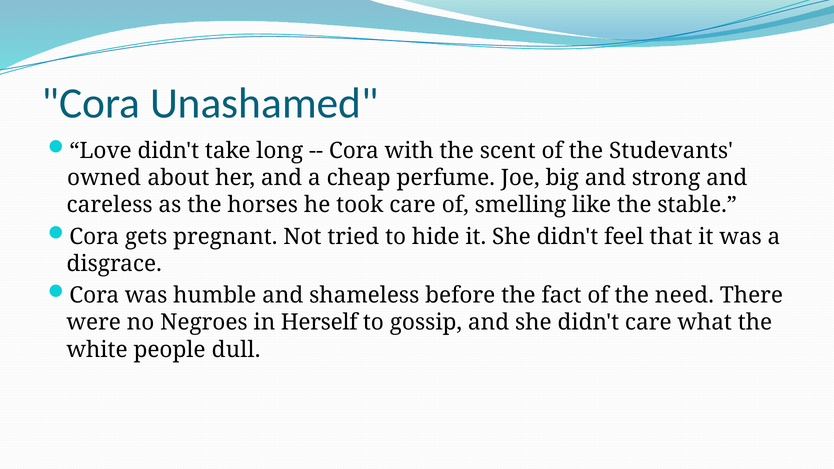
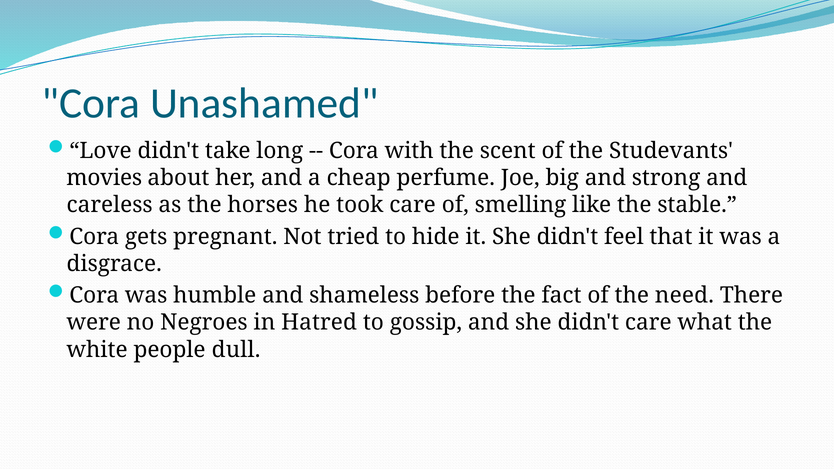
owned: owned -> movies (104, 178)
Herself: Herself -> Hatred (319, 323)
